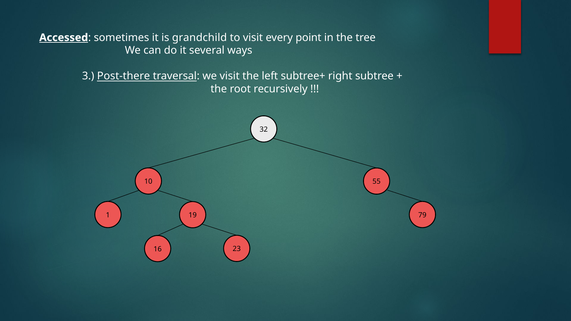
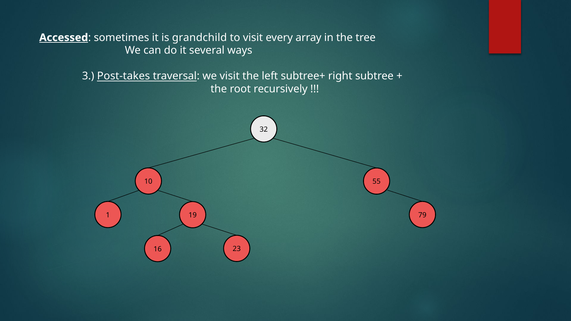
point: point -> array (309, 38)
Post-there: Post-there -> Post-takes (124, 76)
